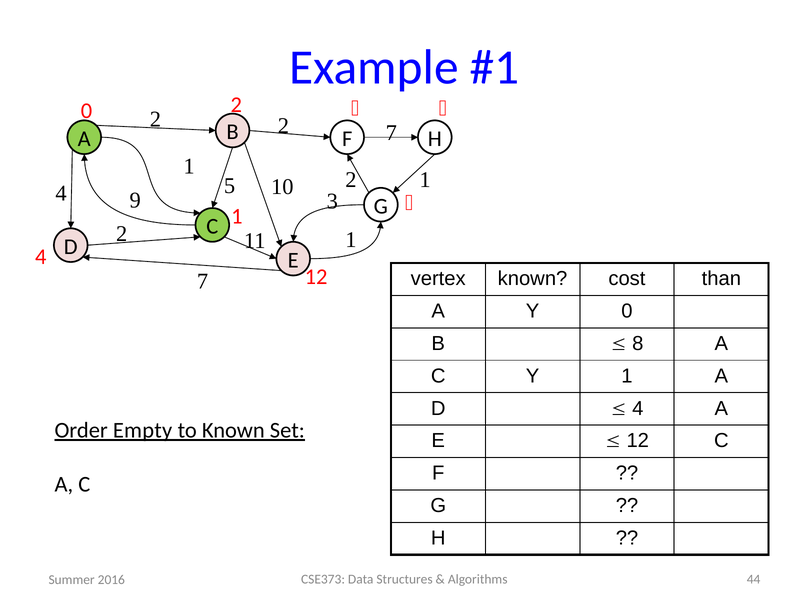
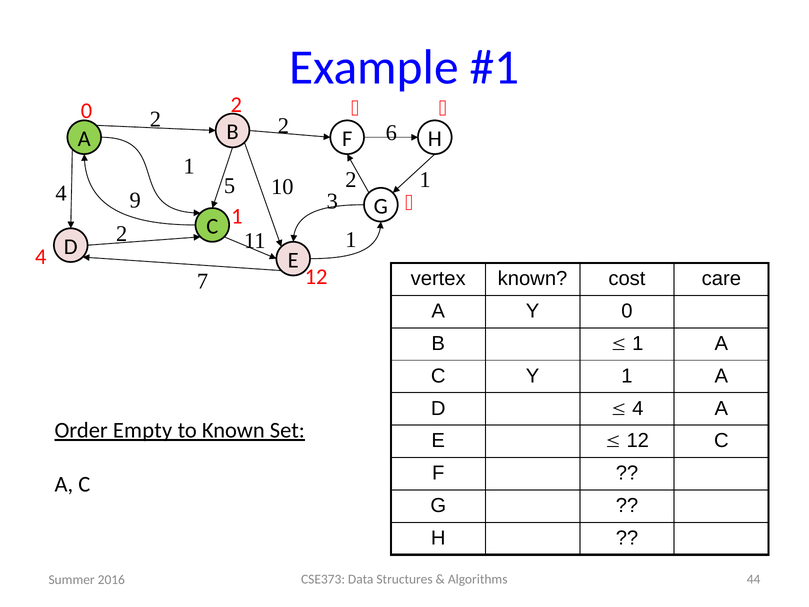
2 7: 7 -> 6 (391, 133)
than: than -> care (721, 279)
8: 8 -> 1 (638, 343)
